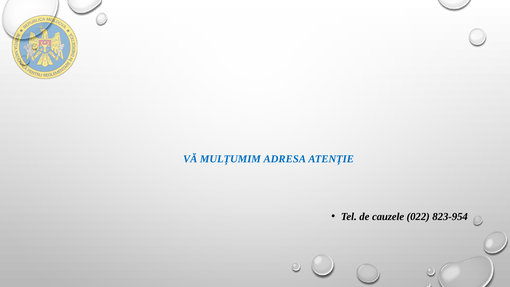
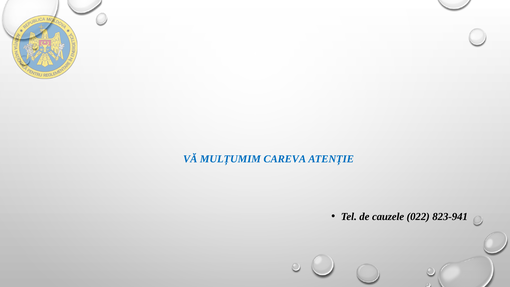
ADRESA: ADRESA -> CAREVA (285, 159)
823-954: 823-954 -> 823-941 (450, 216)
